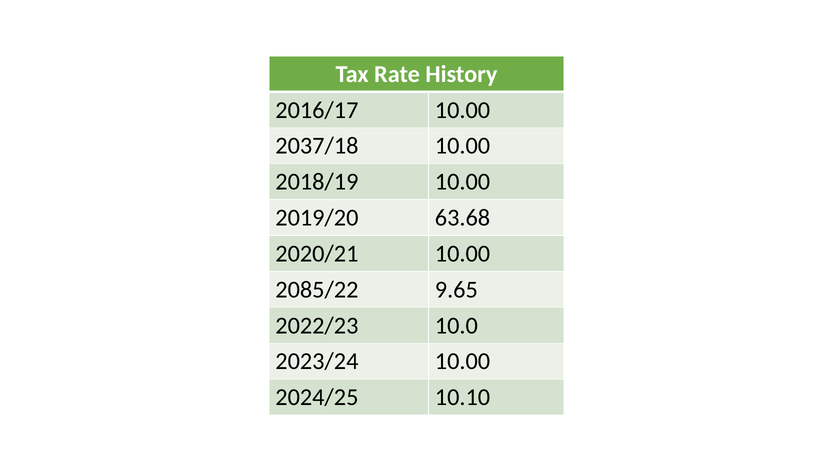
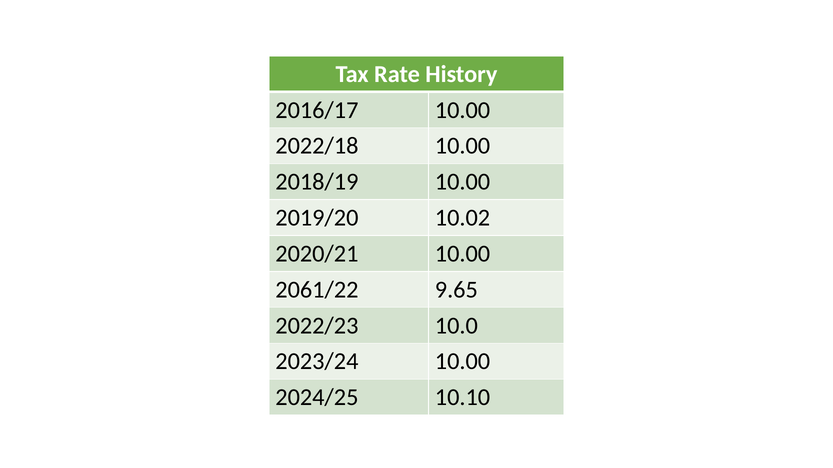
2037/18: 2037/18 -> 2022/18 (317, 146)
63.68: 63.68 -> 10.02 (462, 218)
2085/22: 2085/22 -> 2061/22 (317, 290)
